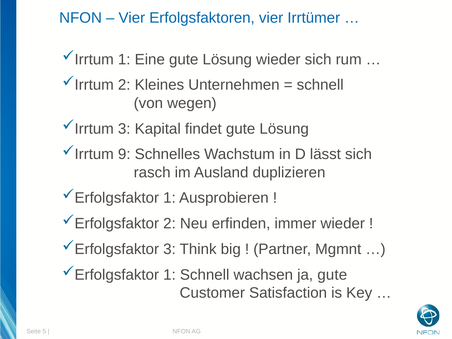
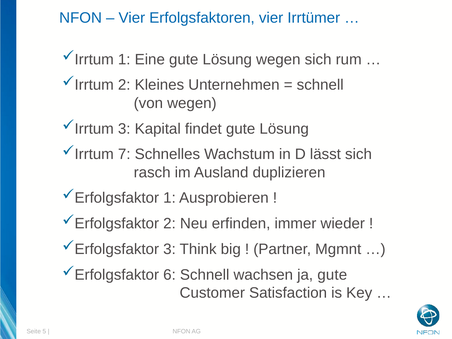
Lösung wieder: wieder -> wegen (278, 59)
9: 9 -> 7 (124, 154)
1: 1 -> 6 (170, 275)
